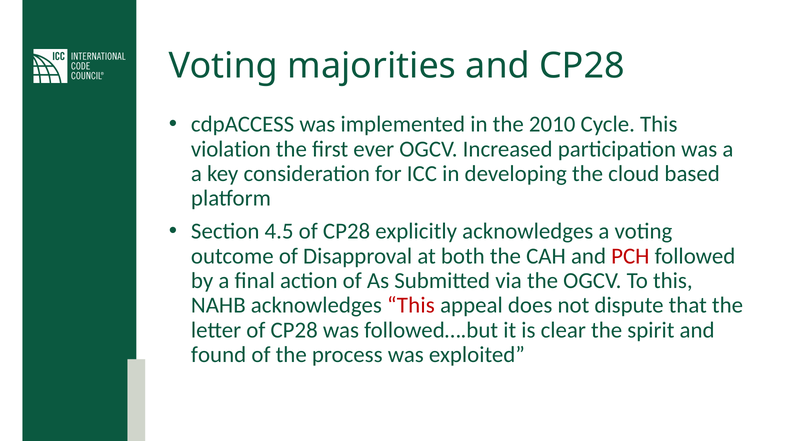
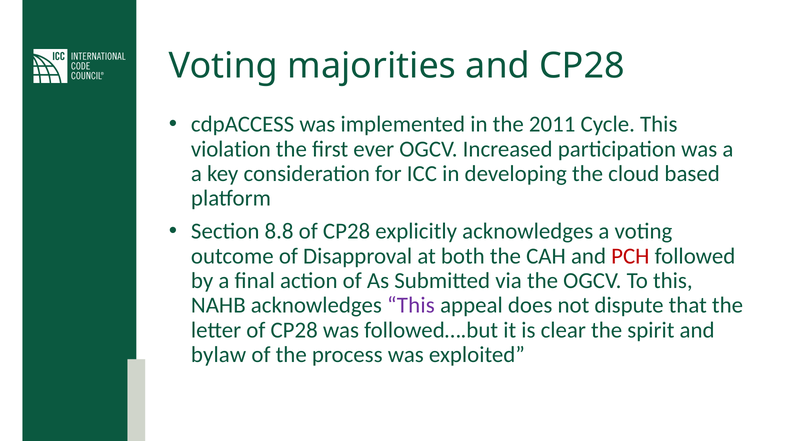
2010: 2010 -> 2011 (552, 124)
4.5: 4.5 -> 8.8 (279, 232)
This colour: red -> purple (411, 306)
found: found -> bylaw (219, 355)
